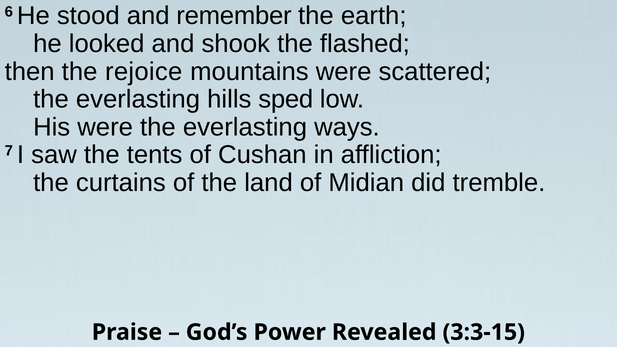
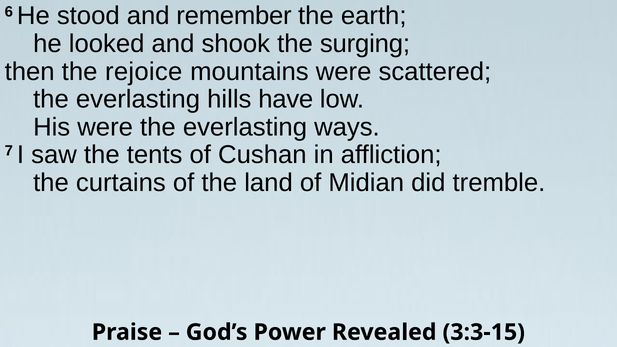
flashed: flashed -> surging (365, 44)
sped: sped -> have (286, 99)
